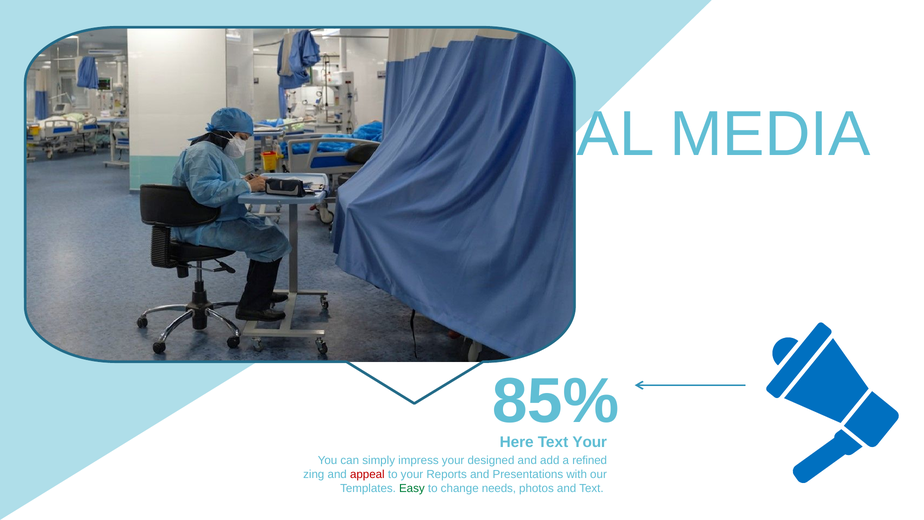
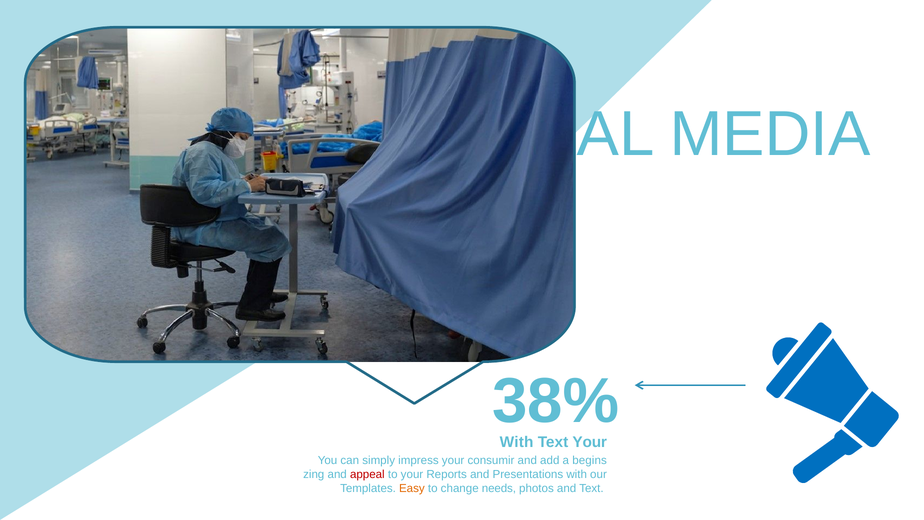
85%: 85% -> 38% (556, 401)
Here: Here -> With (517, 442)
designed: designed -> consumir (491, 460)
refined: refined -> begins (590, 460)
Easy colour: green -> orange (412, 488)
